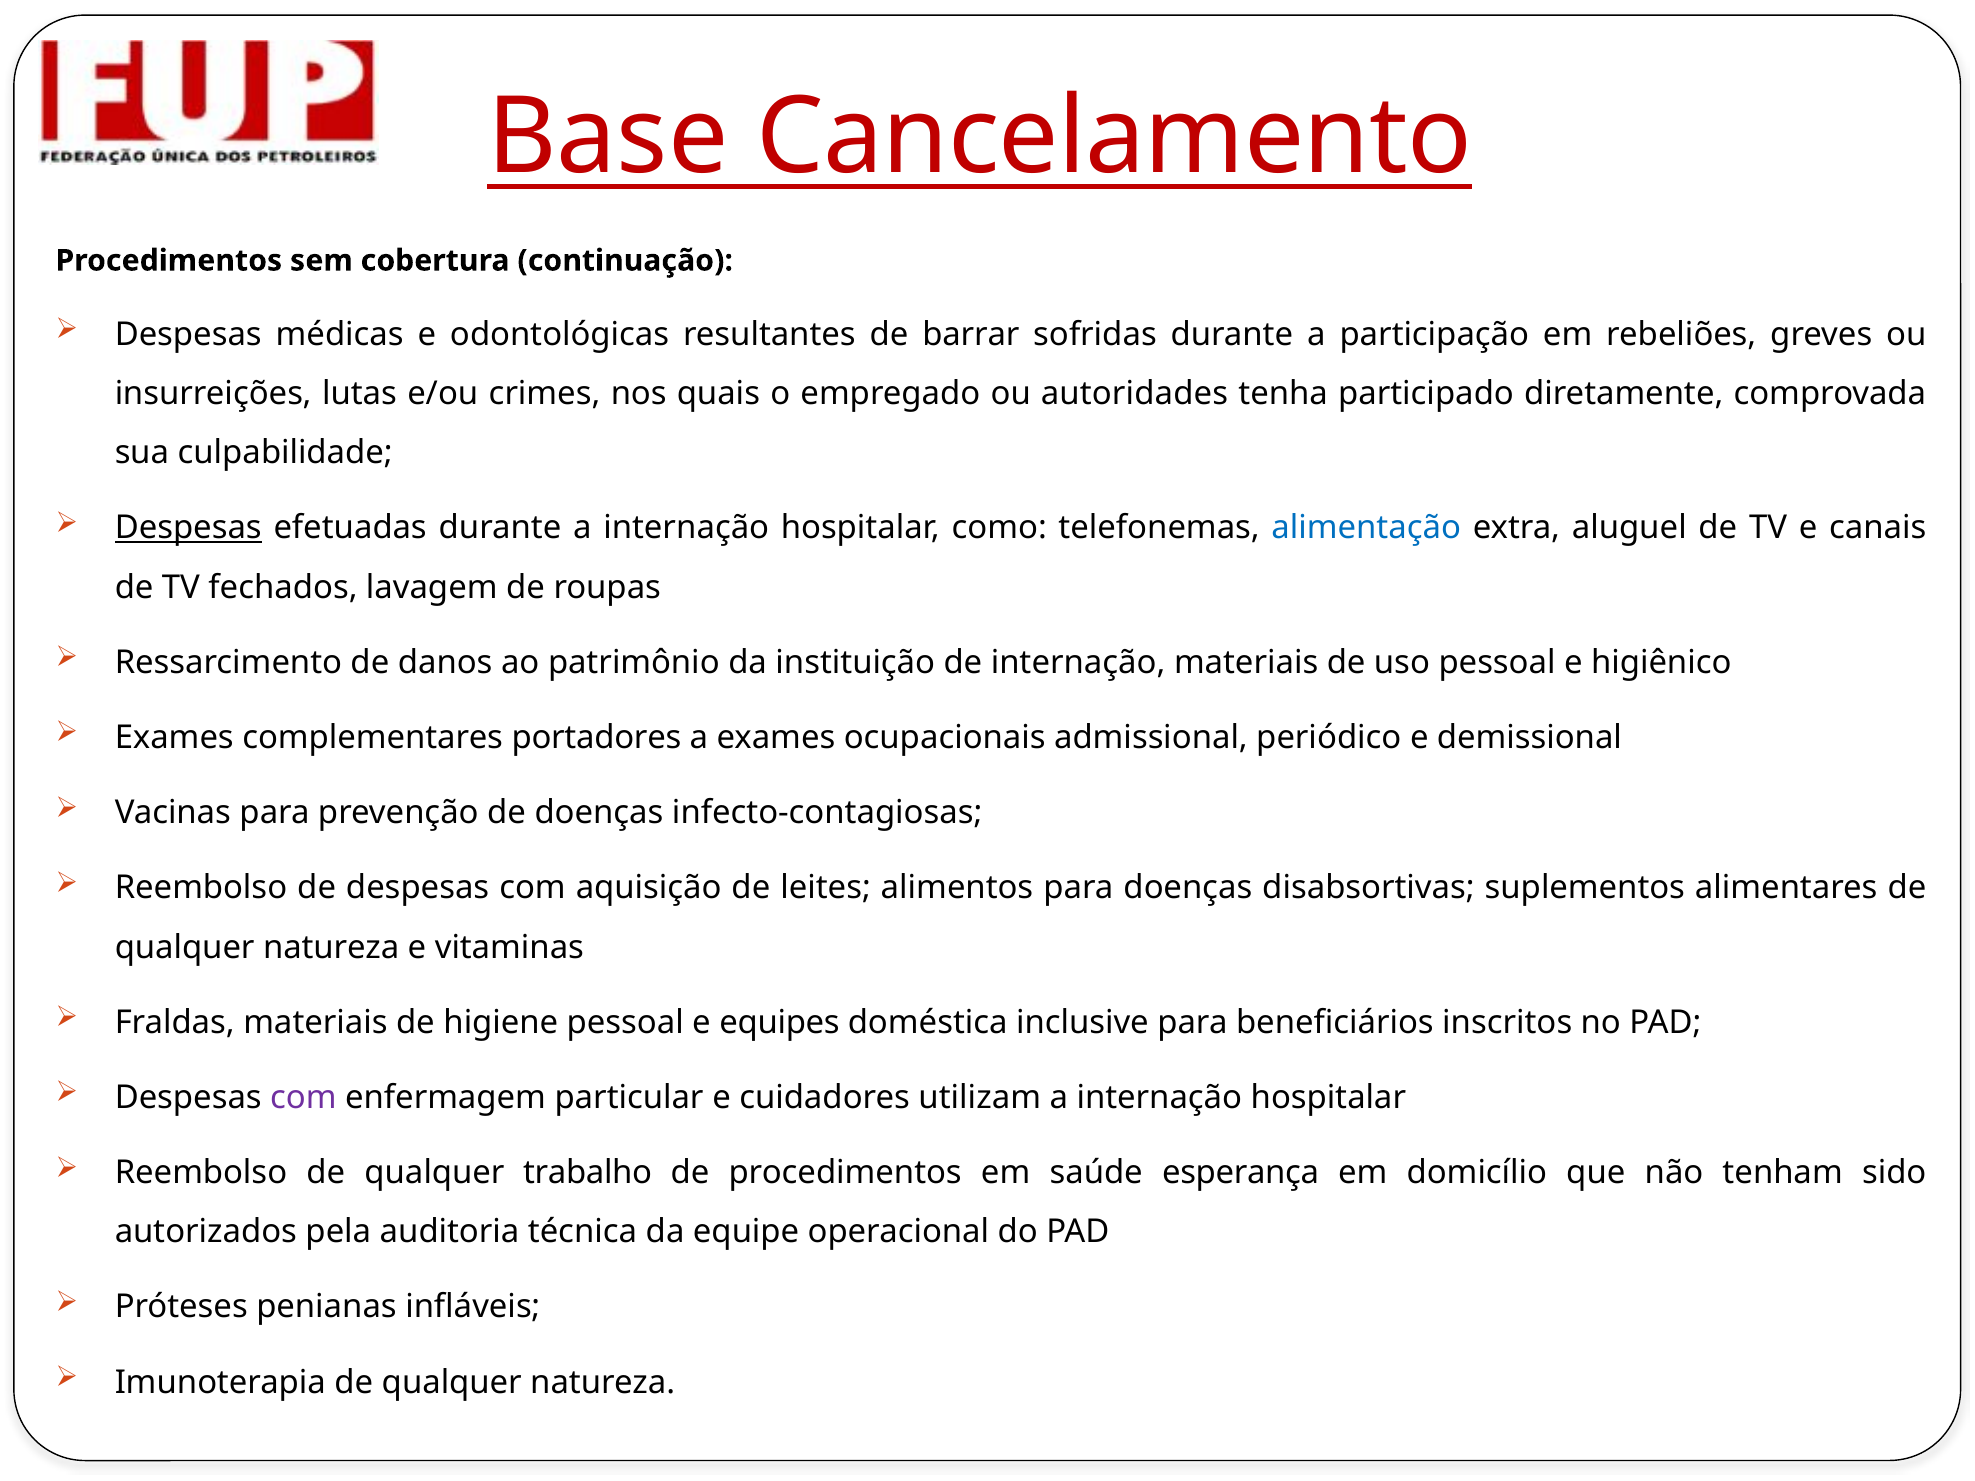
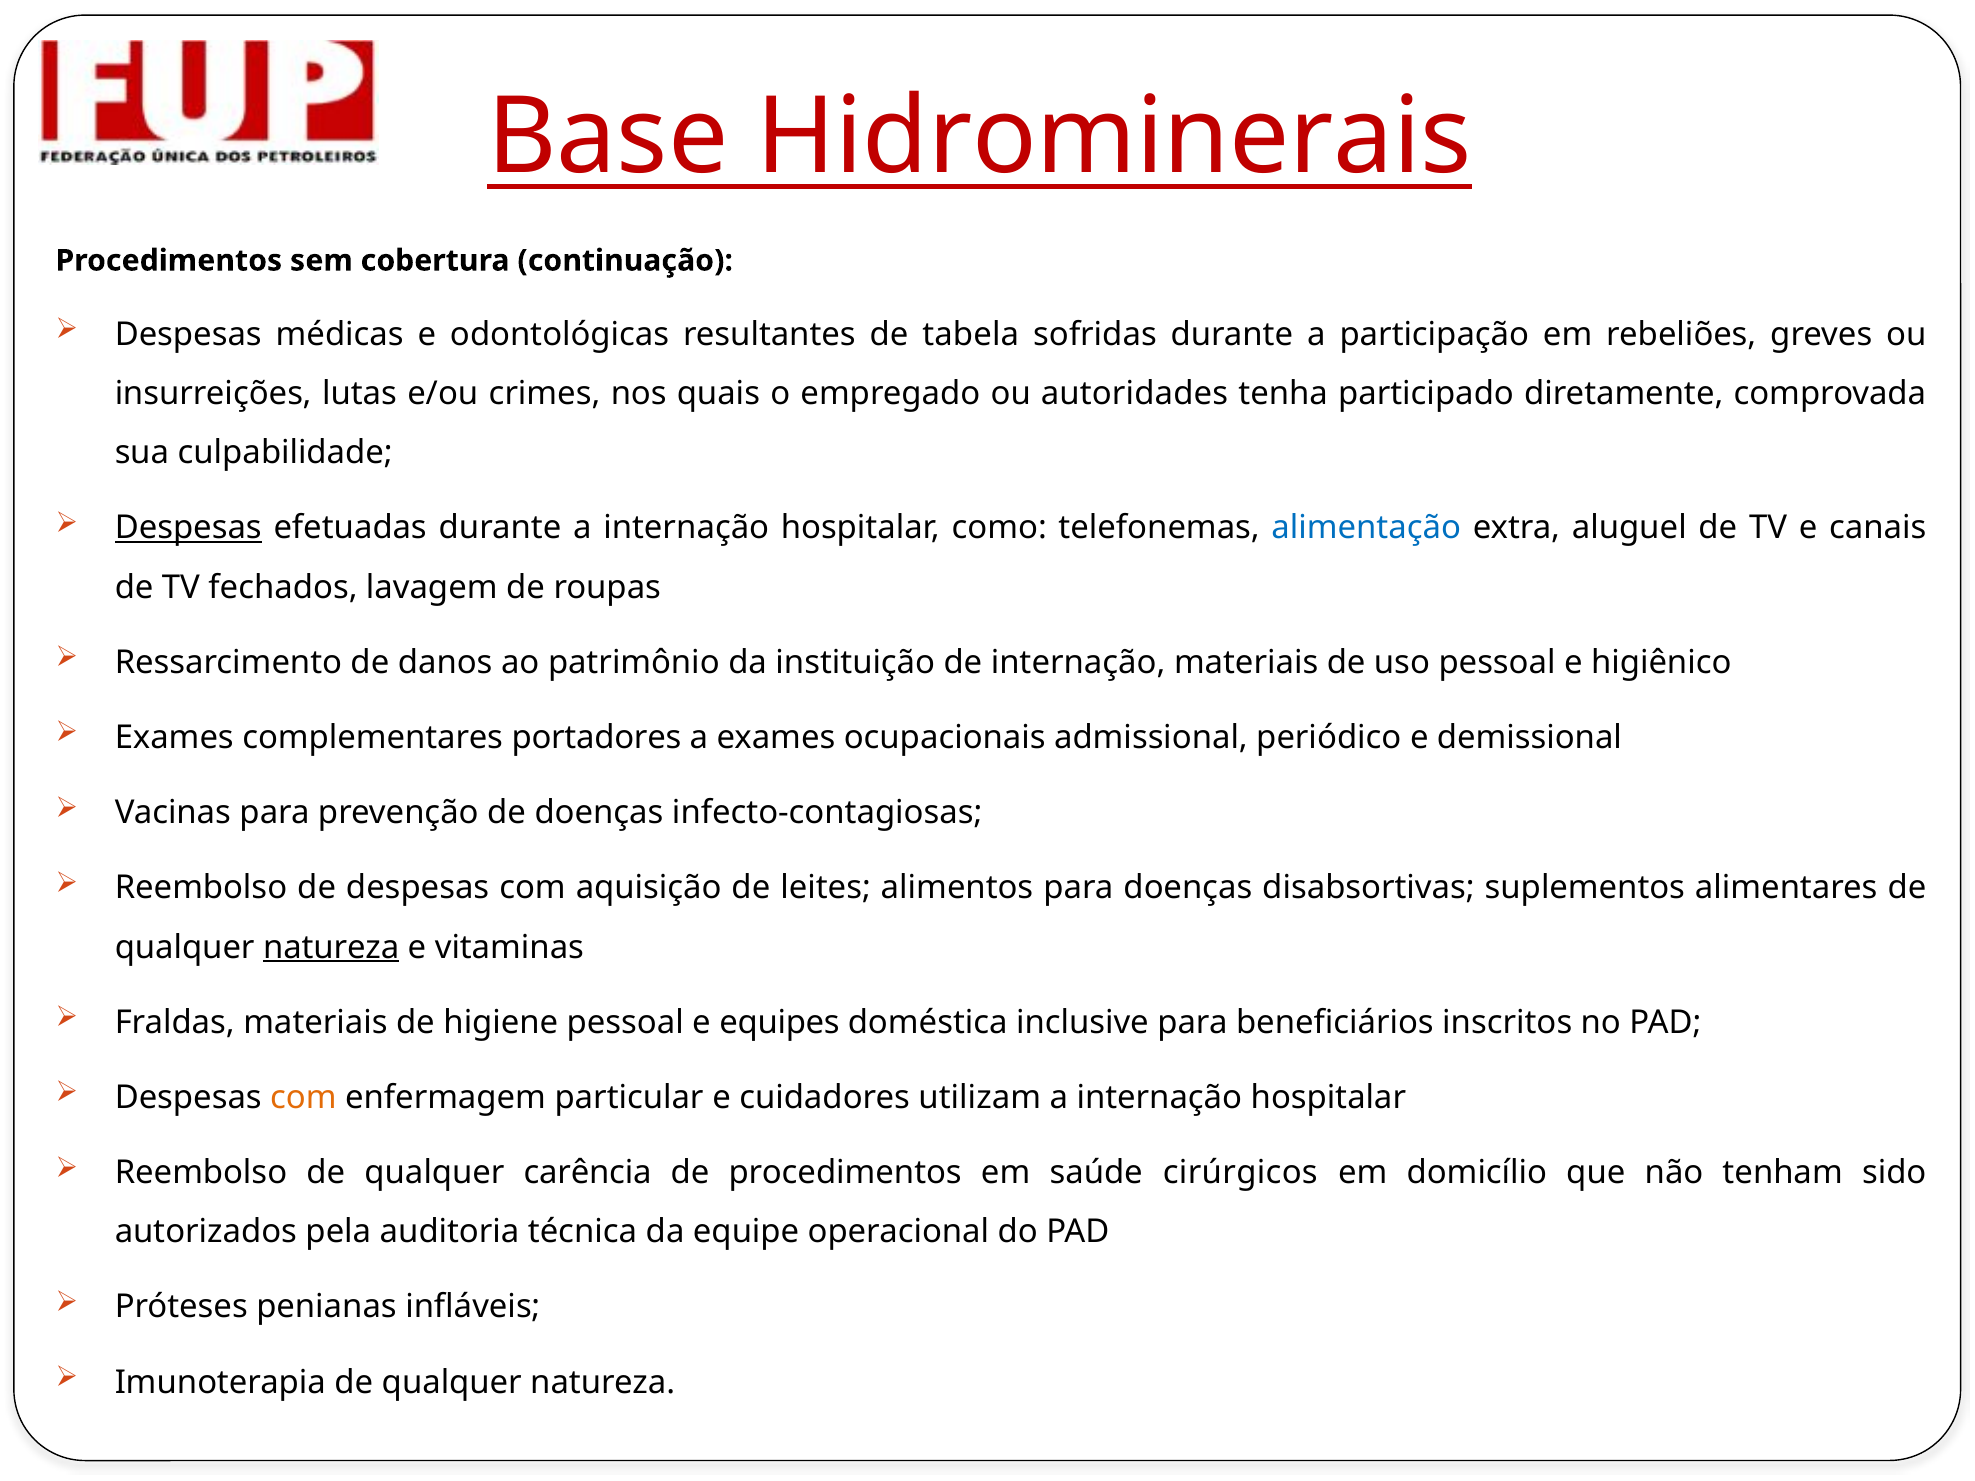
Cancelamento: Cancelamento -> Hidrominerais (1114, 138)
barrar: barrar -> tabela (971, 334)
natureza underline: none -> present (331, 947)
com colour: purple -> orange (303, 1098)
trabalho: trabalho -> carência (588, 1173)
esperança: esperança -> cirúrgicos (1240, 1173)
